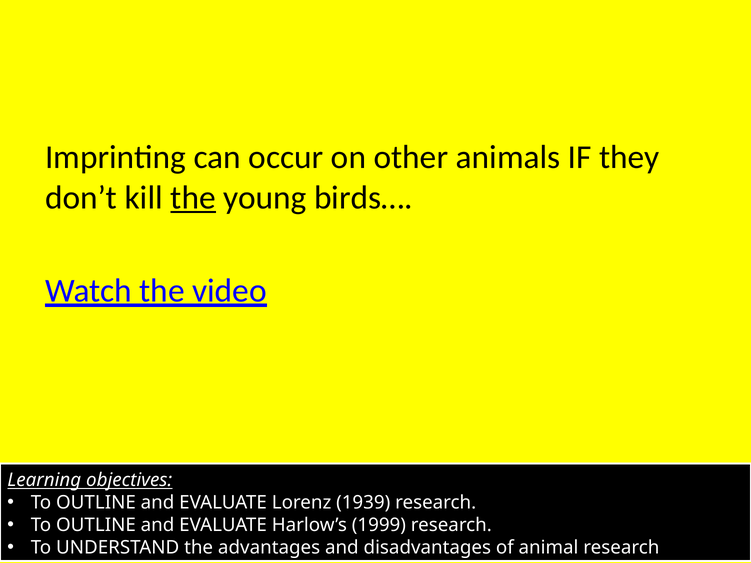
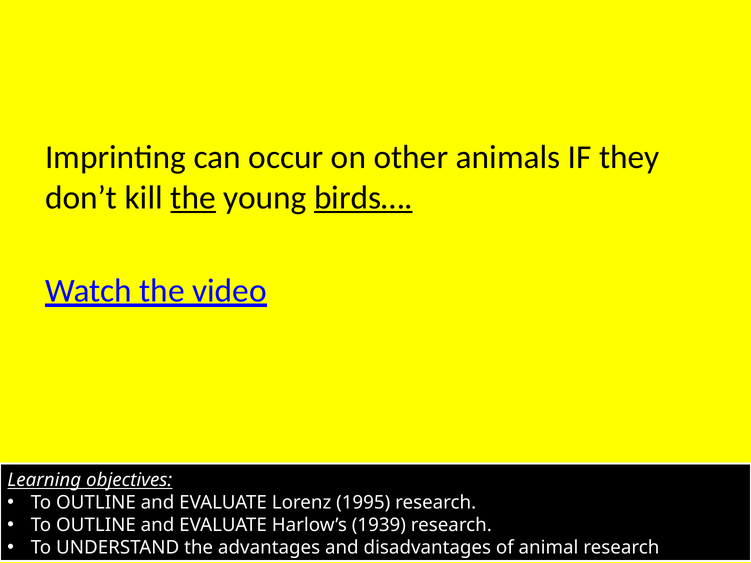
birds… underline: none -> present (363, 198)
1939: 1939 -> 1995 (363, 503)
1999: 1999 -> 1939 (379, 525)
